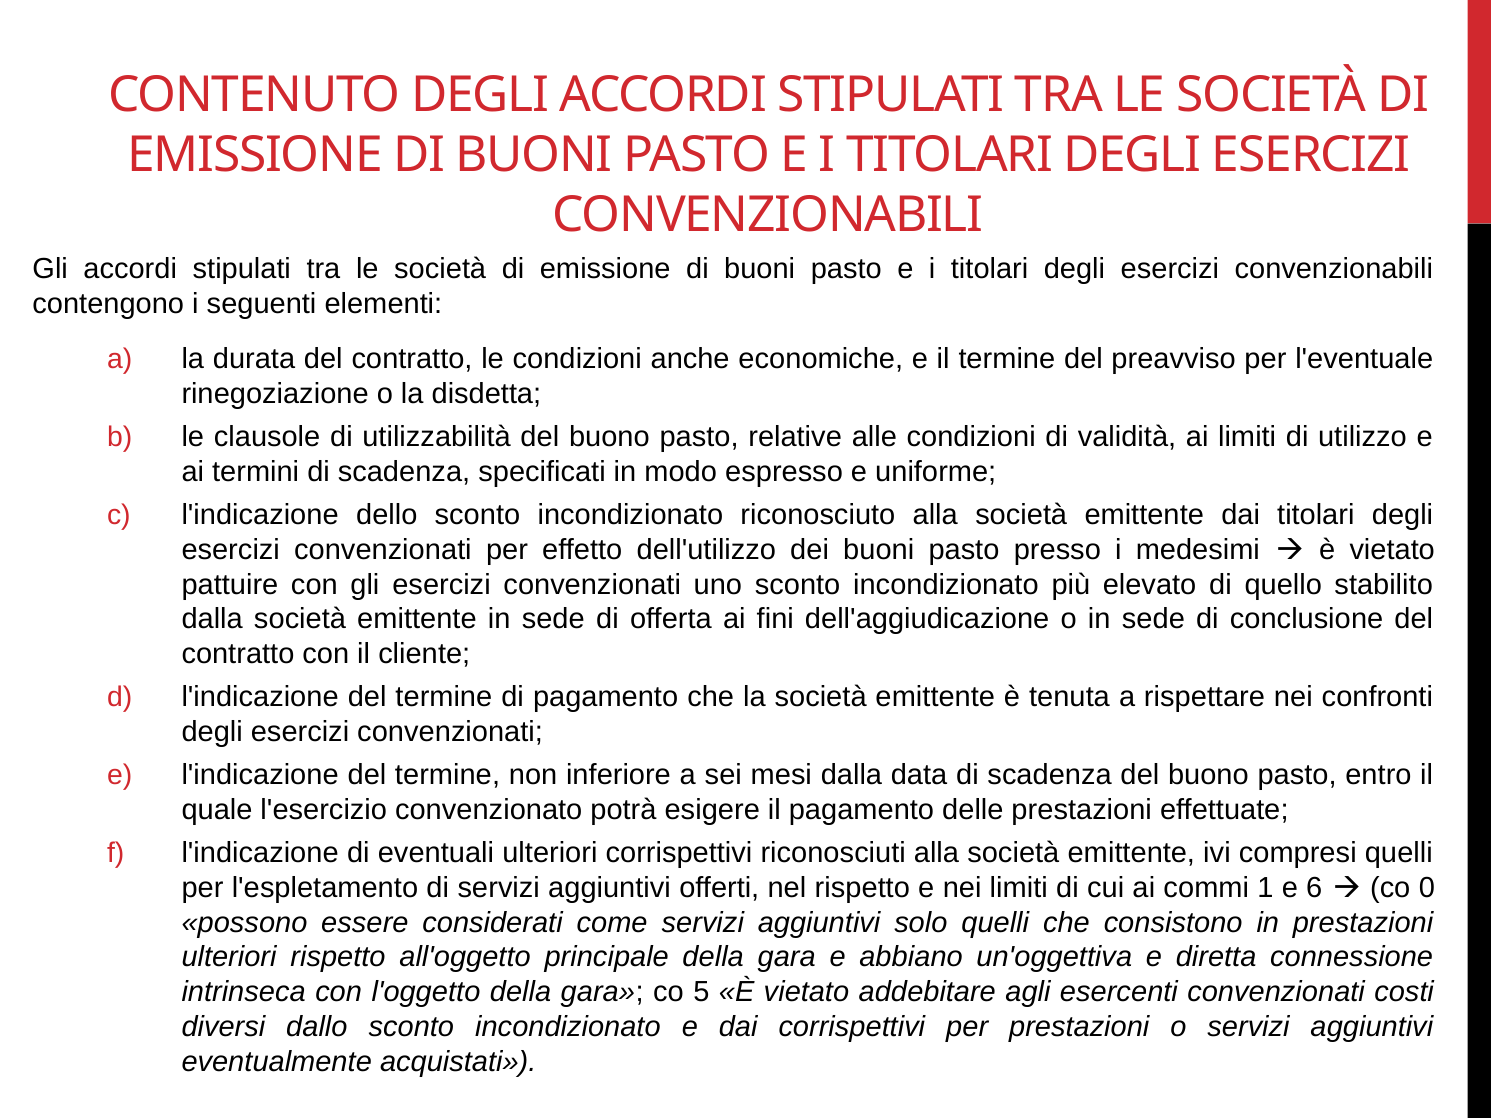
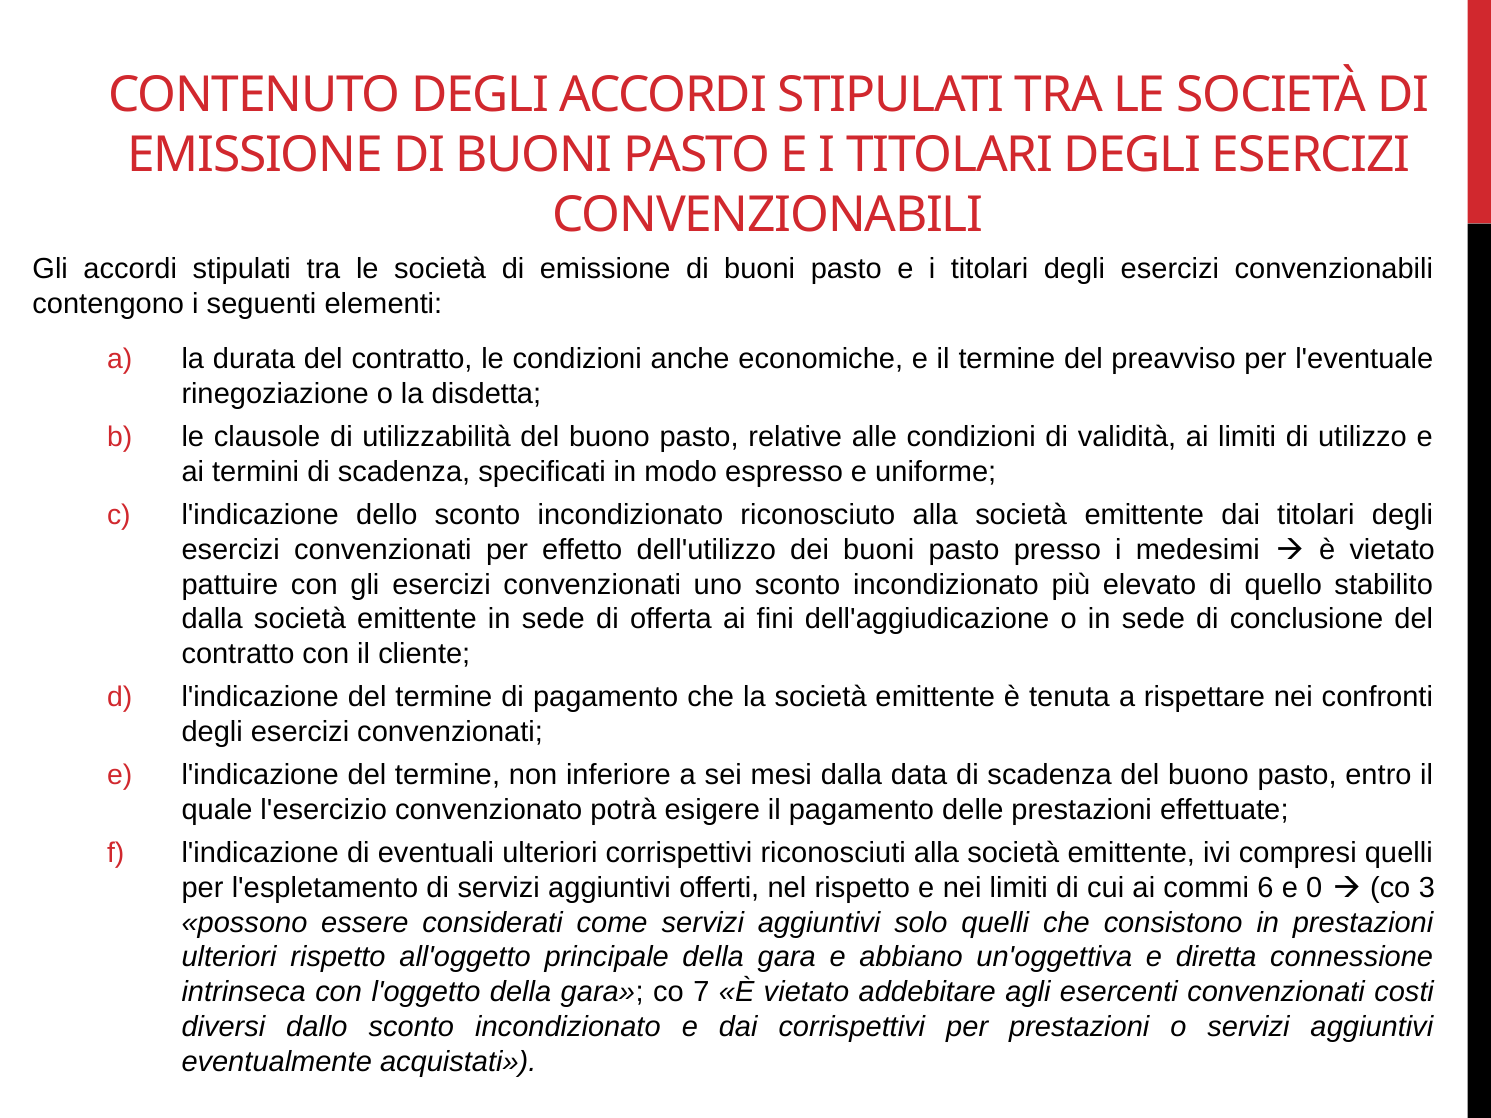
1: 1 -> 6 (1265, 888)
6: 6 -> 0 (1314, 888)
0: 0 -> 3 (1427, 888)
5: 5 -> 7 (701, 992)
